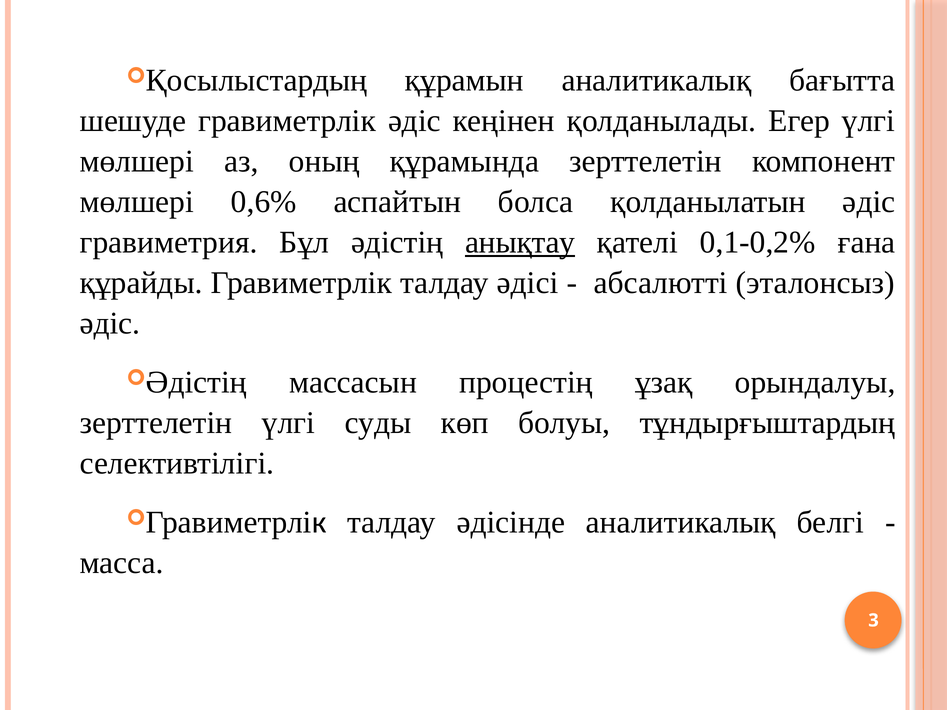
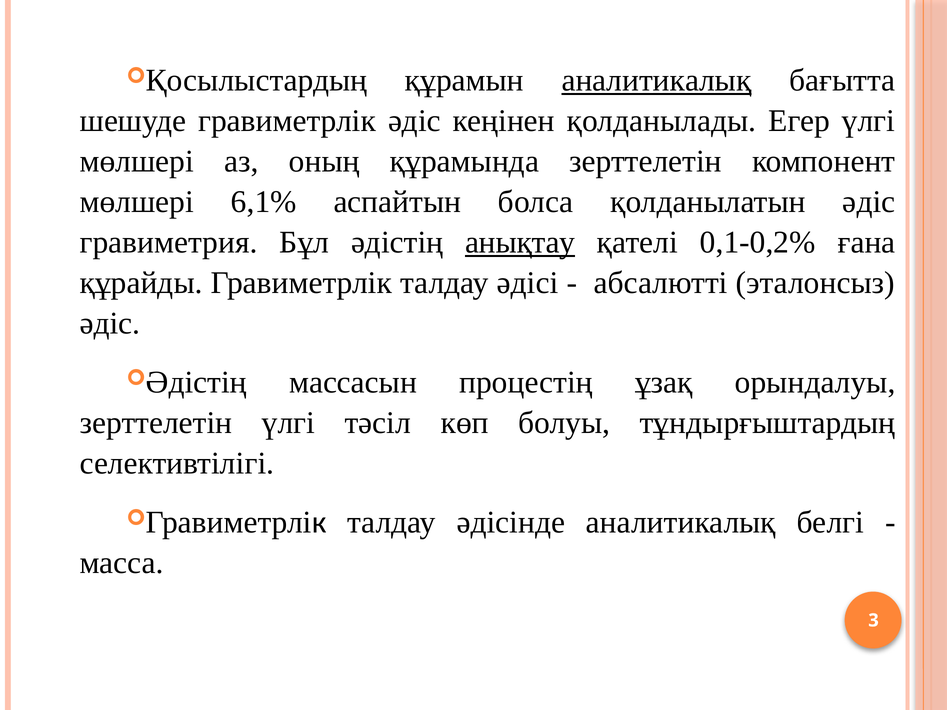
аналитикалық underline: none -> present (656, 80)
0,6%: 0,6% -> 6,1% (264, 202)
суды: суды -> тәсіл (378, 423)
